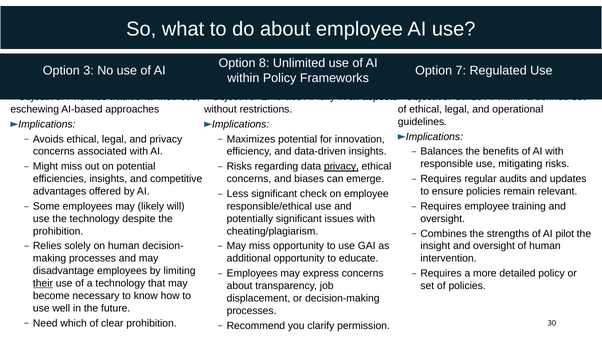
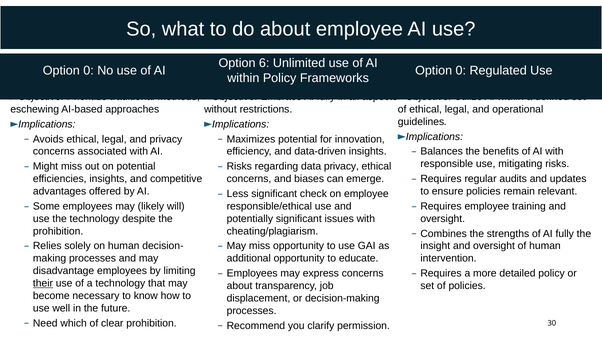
8: 8 -> 6 (264, 63)
3: 3 -> 0 (89, 71)
7: 7 -> 0 (461, 71)
privacy underline: present -> none (341, 166)
of AI pilot: pilot -> fully (565, 233)
